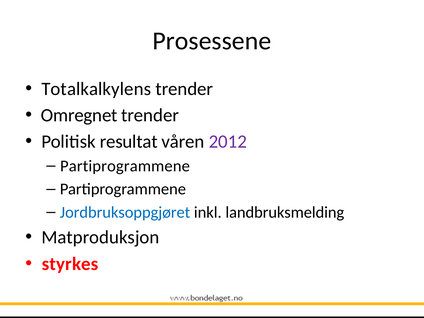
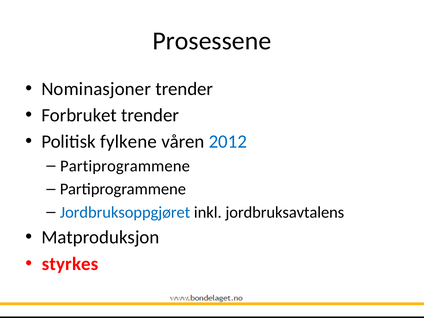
Totalkalkylens: Totalkalkylens -> Nominasjoner (96, 89)
Omregnet: Omregnet -> Forbruket (79, 115)
resultat: resultat -> fylkene (129, 142)
2012 colour: purple -> blue (228, 142)
landbruksmelding: landbruksmelding -> jordbruksavtalens (285, 212)
